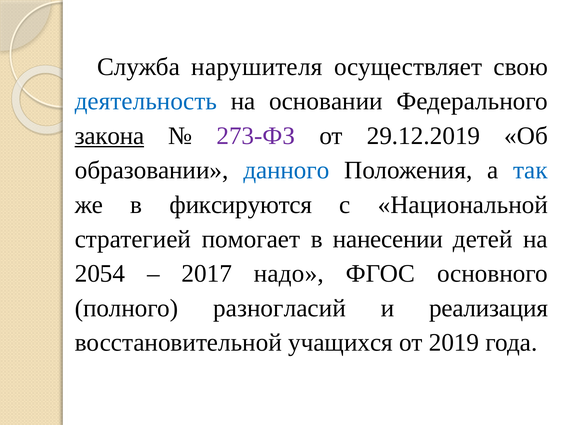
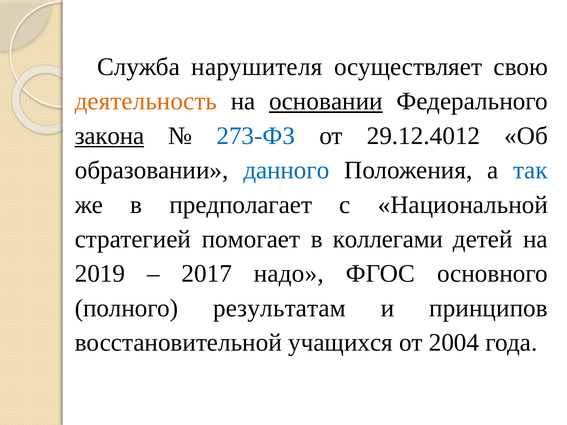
деятельность colour: blue -> orange (146, 101)
основании underline: none -> present (326, 101)
273-ФЗ colour: purple -> blue (256, 136)
29.12.2019: 29.12.2019 -> 29.12.4012 (423, 136)
фиксируются: фиксируются -> предполагает (241, 205)
нанесении: нанесении -> коллегами (388, 239)
2054: 2054 -> 2019 (100, 274)
разногласий: разногласий -> результатам (279, 308)
реализация: реализация -> принципов (489, 308)
2019: 2019 -> 2004 (454, 343)
